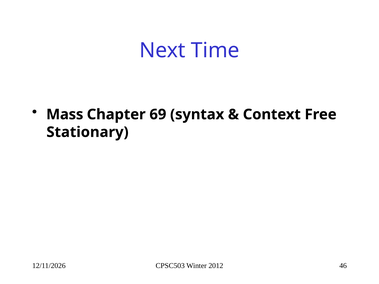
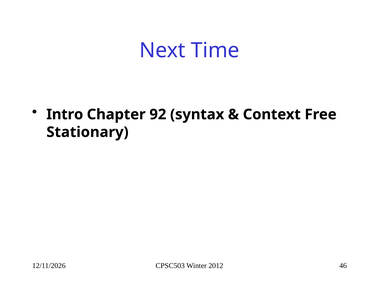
Mass: Mass -> Intro (65, 115)
69: 69 -> 92 (158, 115)
